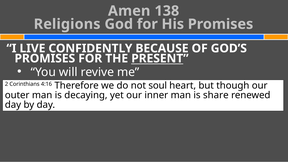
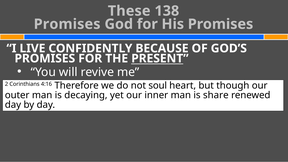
Amen: Amen -> These (129, 11)
Religions: Religions -> Promises (67, 24)
